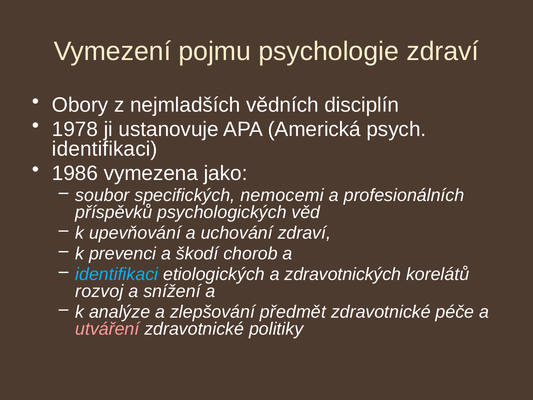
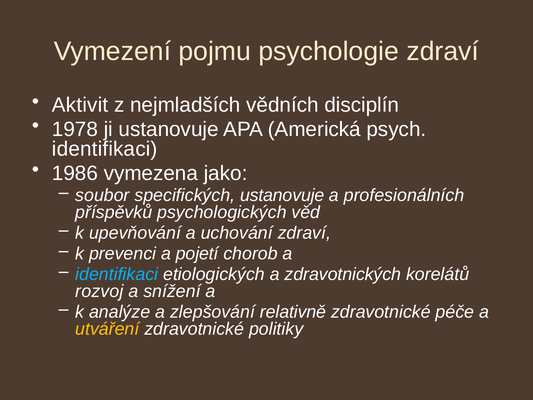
Obory: Obory -> Aktivit (80, 105)
specifických nemocemi: nemocemi -> ustanovuje (282, 195)
škodí: škodí -> pojetí (197, 254)
předmět: předmět -> relativně (293, 312)
utváření colour: pink -> yellow (107, 329)
